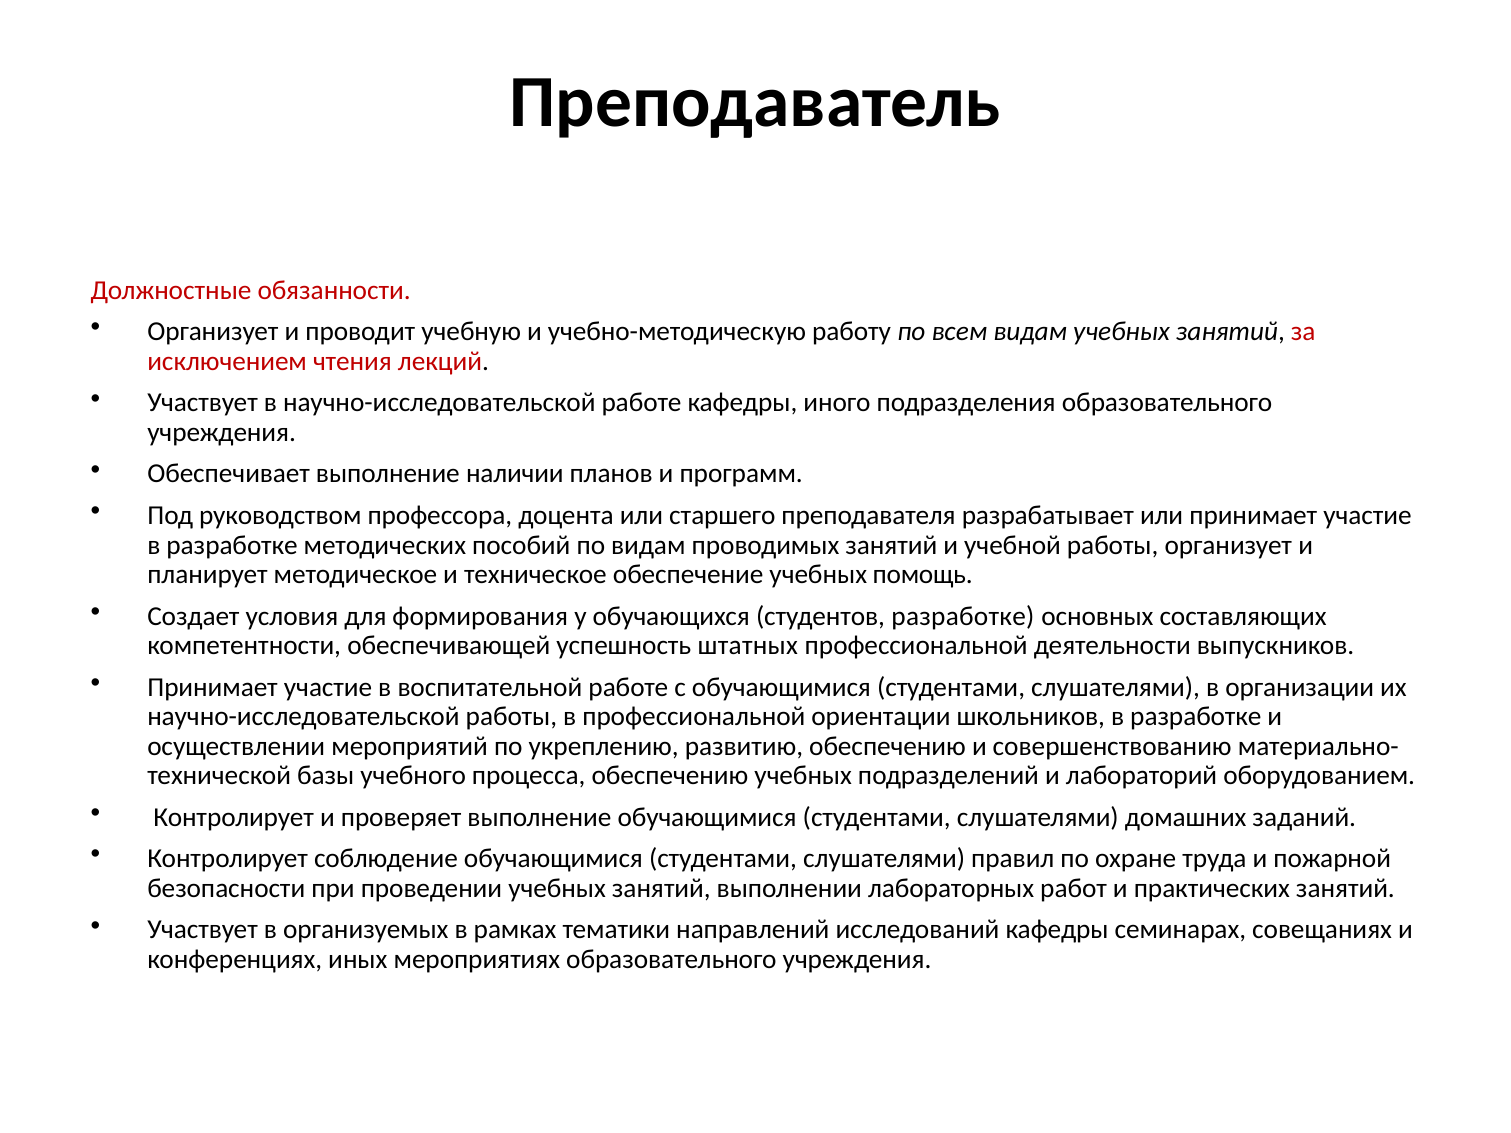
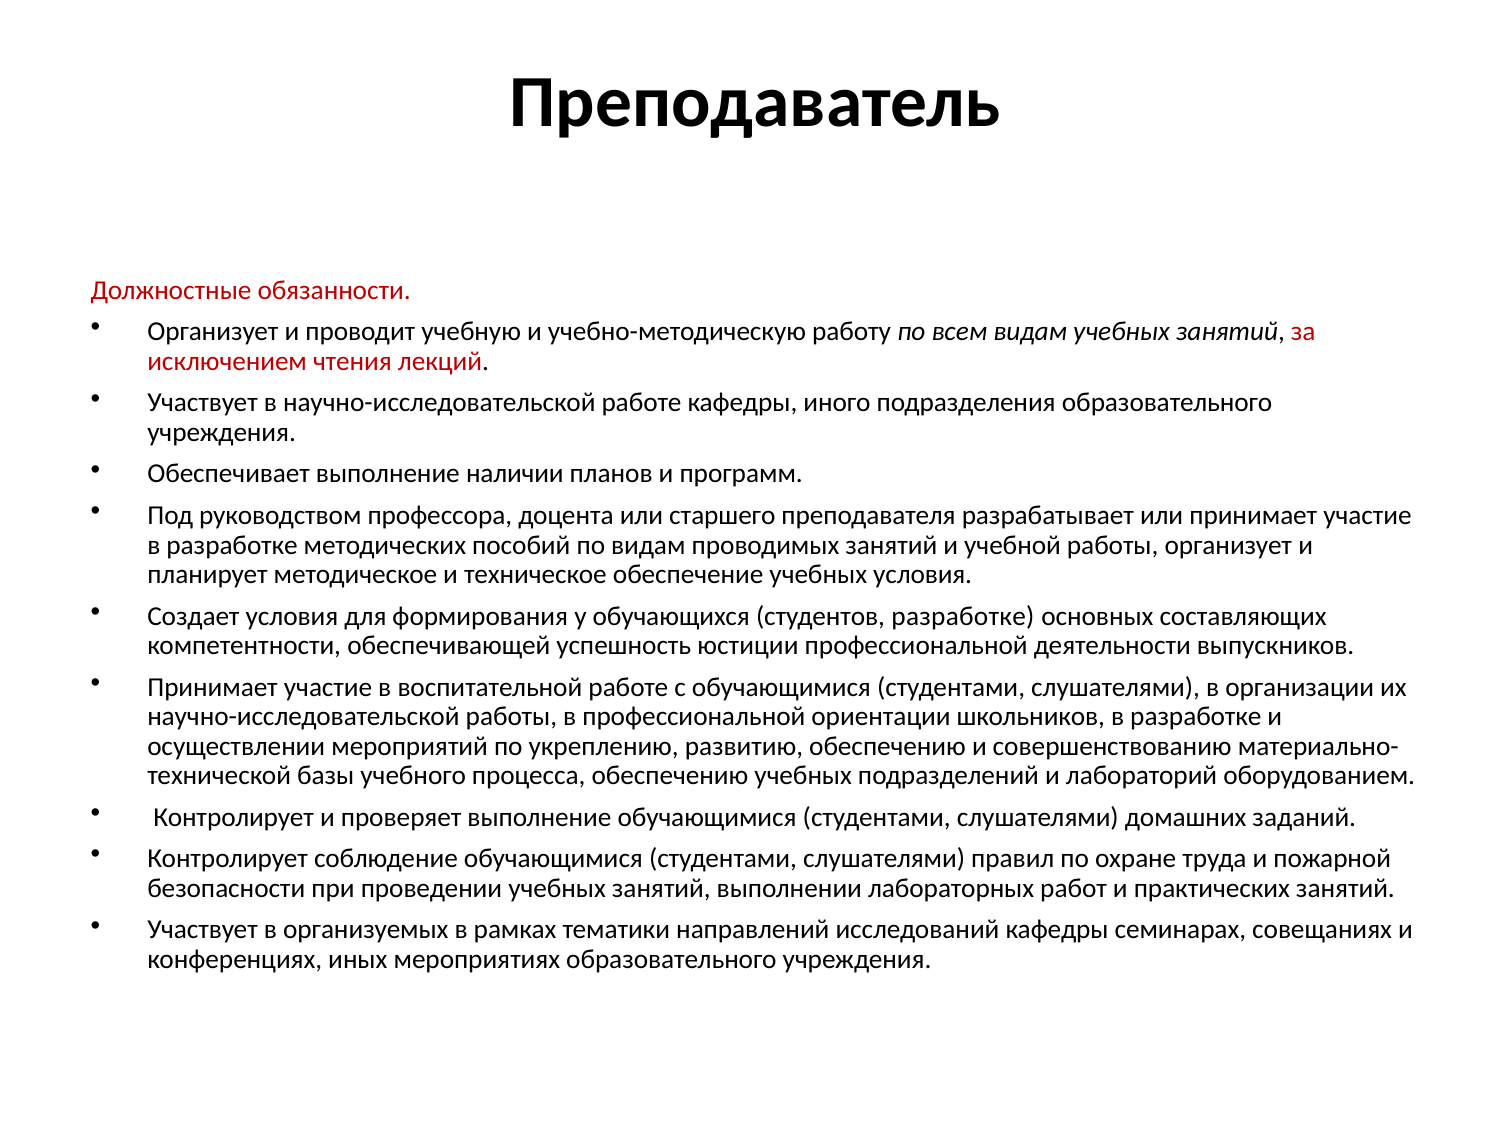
учебных помощь: помощь -> условия (923, 575)
штатных: штатных -> юстиции (748, 646)
